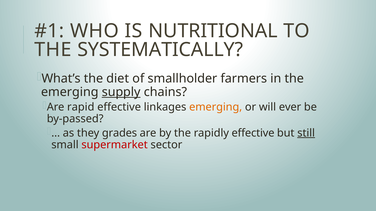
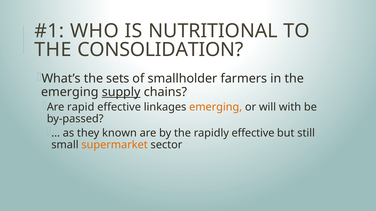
SYSTEMATICALLY: SYSTEMATICALLY -> CONSOLIDATION (160, 50)
diet: diet -> sets (118, 79)
ever: ever -> with (290, 107)
grades: grades -> known (119, 133)
still underline: present -> none (306, 133)
supermarket colour: red -> orange (115, 145)
